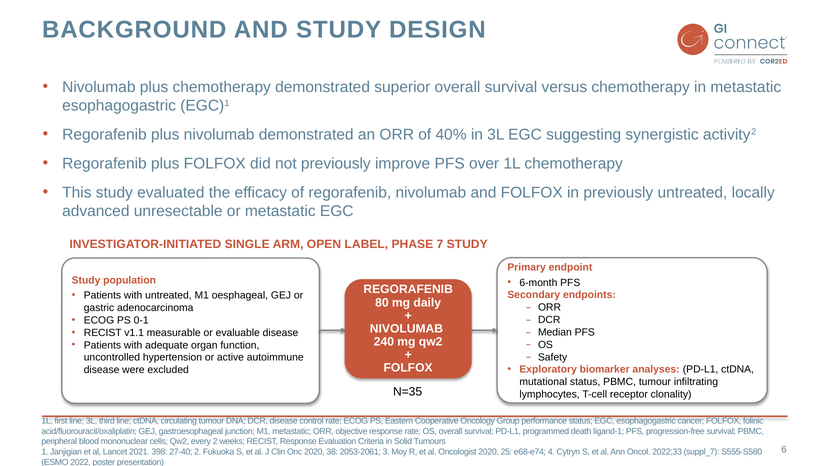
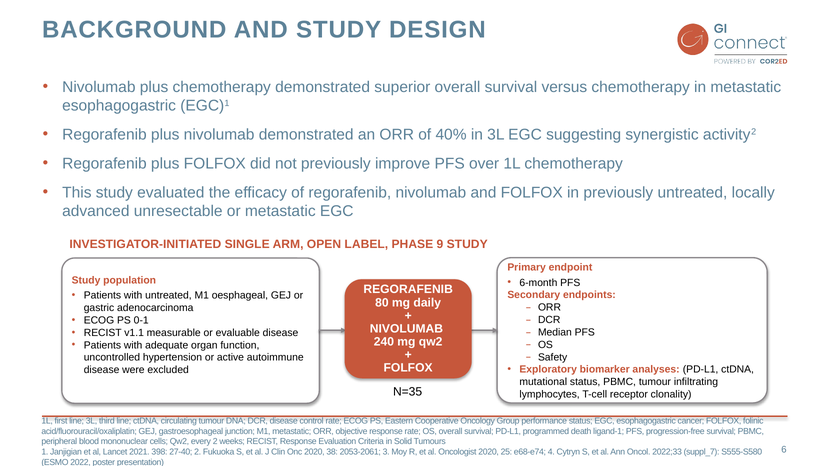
7: 7 -> 9 (440, 244)
